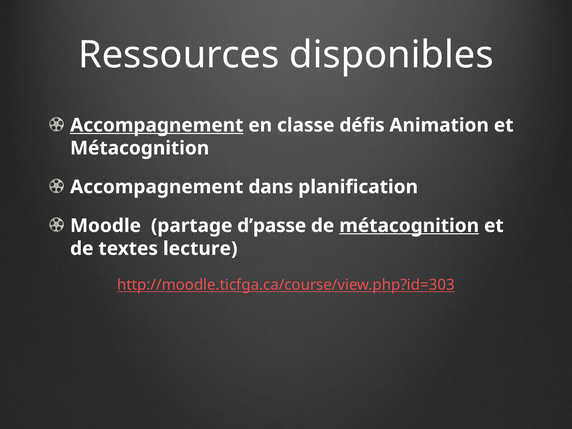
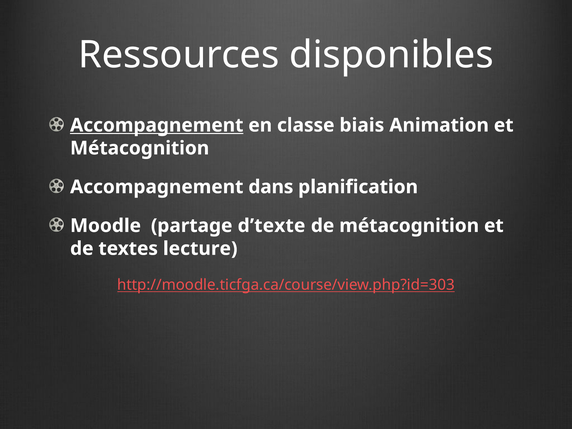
défis: défis -> biais (362, 125)
d’passe: d’passe -> d’texte (271, 226)
métacognition underline: present -> none (409, 226)
